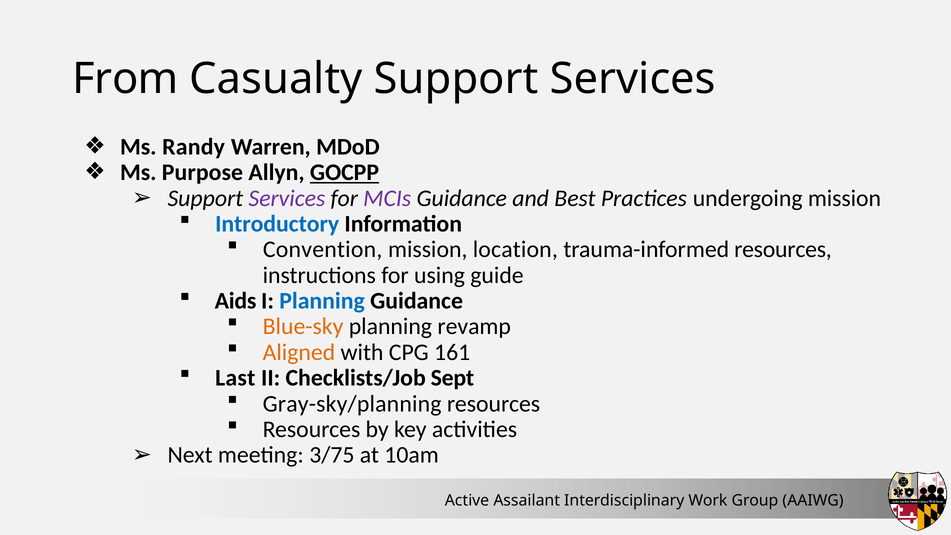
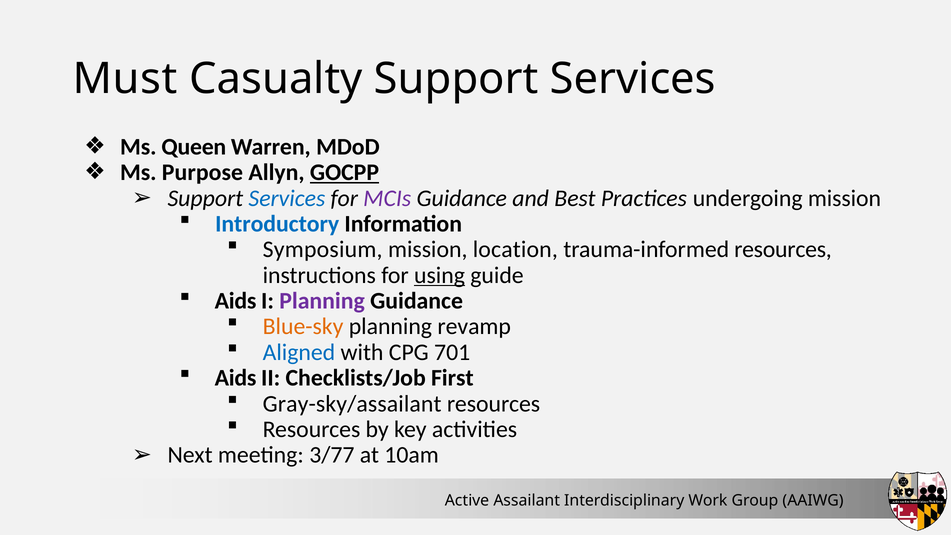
From: From -> Must (125, 79)
Randy: Randy -> Queen (194, 147)
Services colour: purple -> blue (287, 198)
Convention: Convention -> Symposium (323, 250)
using underline: none -> present (439, 275)
Planning colour: blue -> purple (322, 301)
Aligned colour: orange -> blue (299, 352)
161: 161 -> 701 (452, 352)
Last: Last -> Aids (236, 378)
Sept: Sept -> First (452, 378)
Gray-sky/planning: Gray-sky/planning -> Gray-sky/assailant (352, 404)
3/75: 3/75 -> 3/77 (332, 455)
